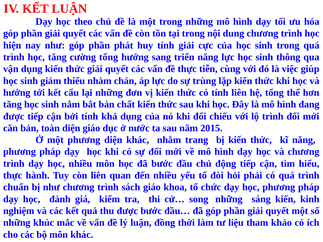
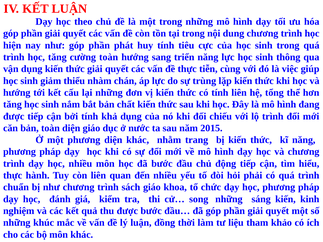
tính giải: giải -> tiêu (186, 45)
cường tổng: tổng -> toàn (109, 57)
